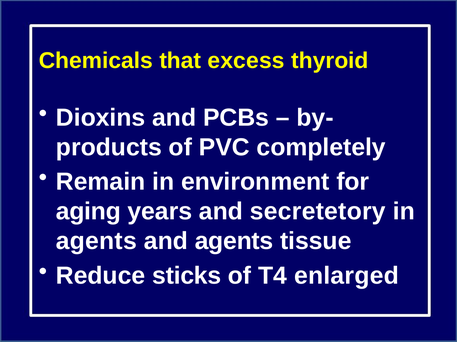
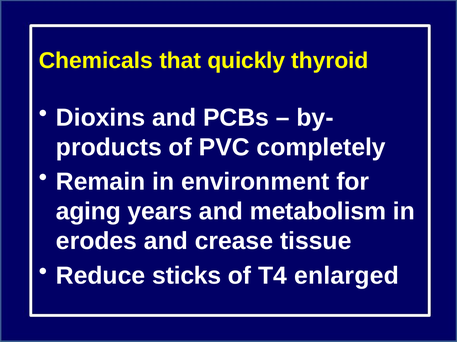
excess: excess -> quickly (246, 61)
secretetory: secretetory -> metabolism (318, 212)
agents: agents -> erodes (97, 242)
and agents: agents -> crease (234, 242)
